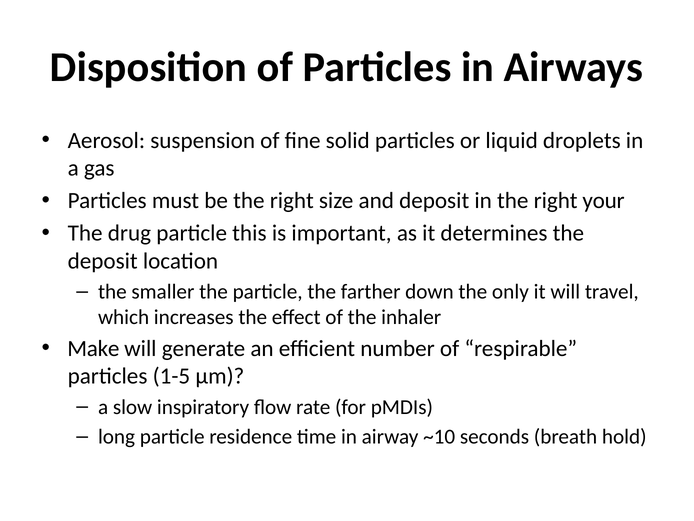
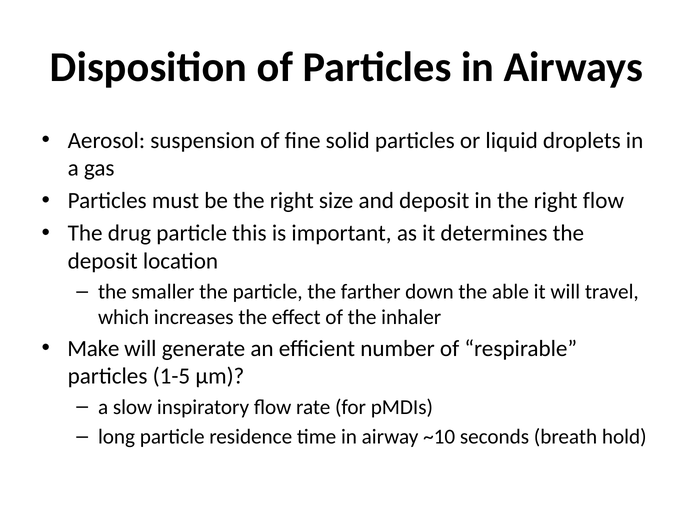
right your: your -> flow (603, 201)
only: only -> able (510, 291)
